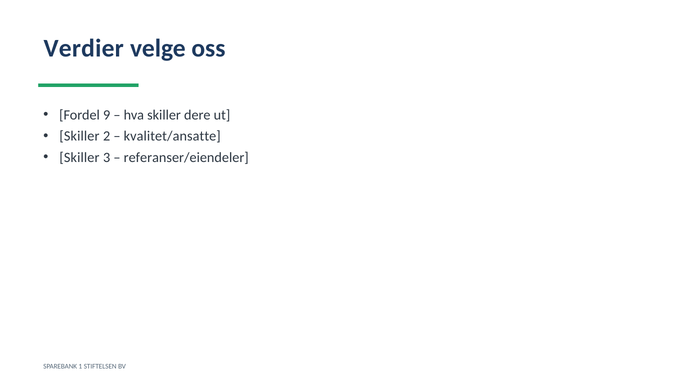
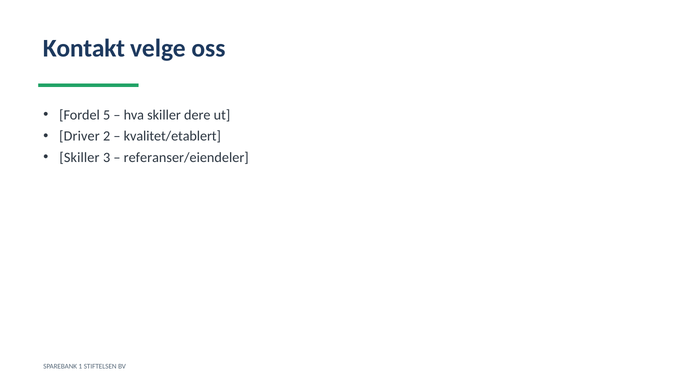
Verdier: Verdier -> Kontakt (84, 49)
9: 9 -> 5 (107, 115)
Skiller: Skiller -> Driver (79, 136)
kvalitet/ansatte: kvalitet/ansatte -> kvalitet/etablert (172, 136)
